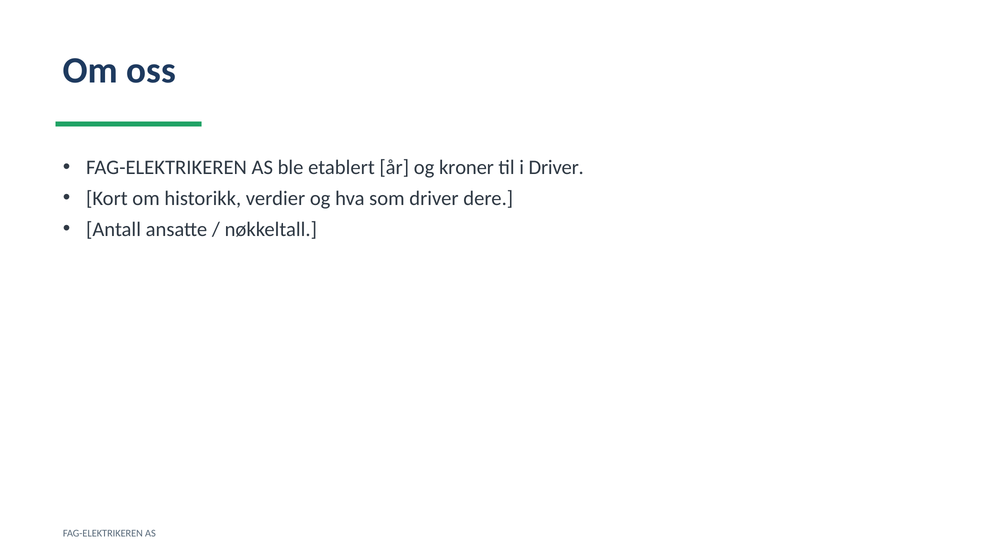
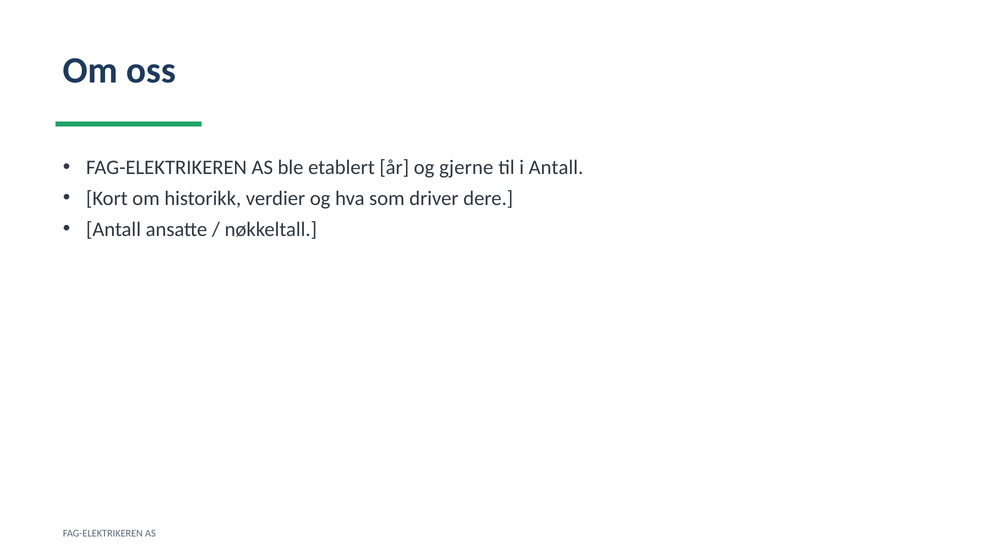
kroner: kroner -> gjerne (466, 168)
i Driver: Driver -> Antall (556, 168)
